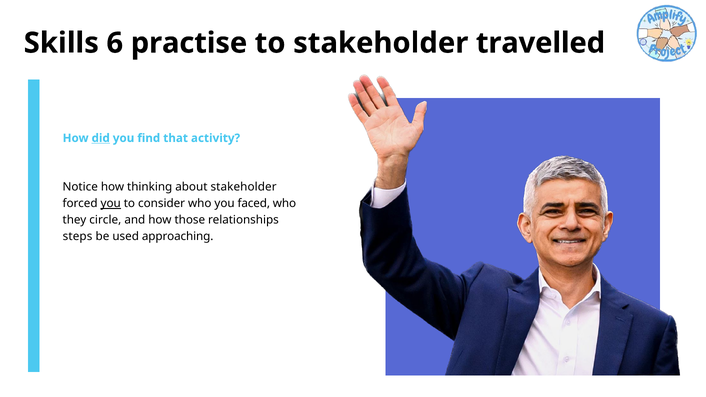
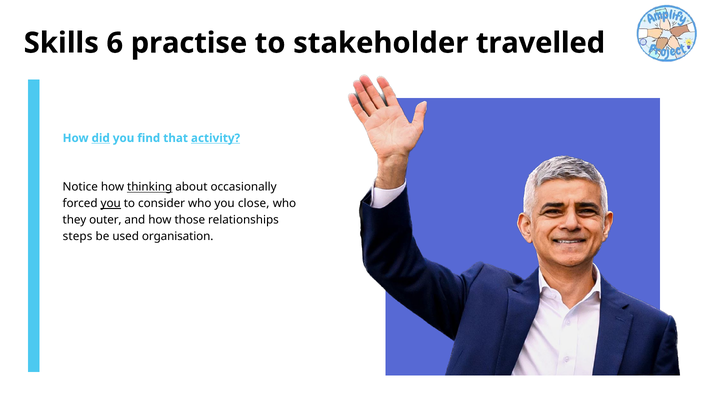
activity underline: none -> present (216, 138)
thinking underline: none -> present (150, 187)
about stakeholder: stakeholder -> occasionally (244, 187)
faced: faced -> close (254, 204)
circle: circle -> outer (105, 220)
approaching: approaching -> organisation (178, 236)
